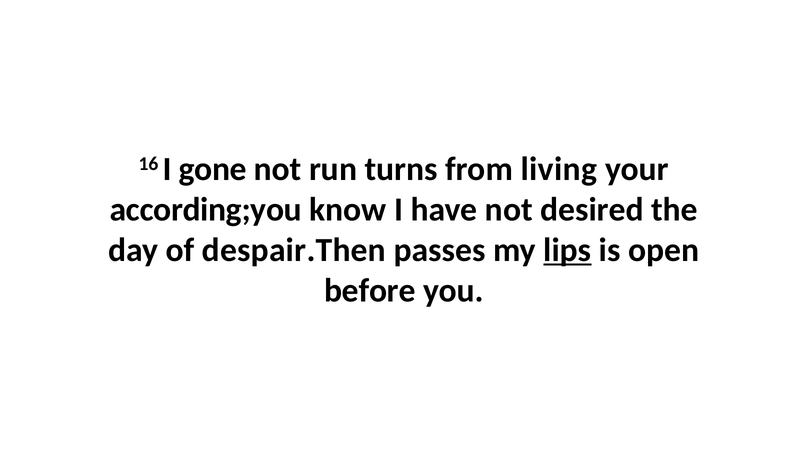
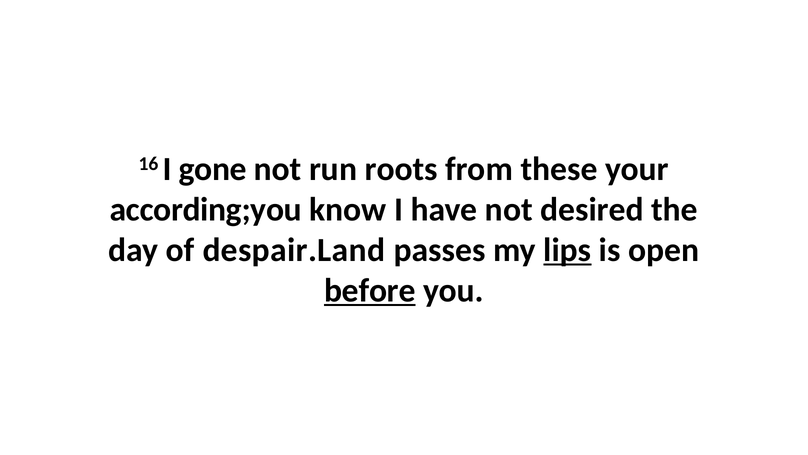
turns: turns -> roots (401, 169)
living: living -> these (559, 169)
despair.Then: despair.Then -> despair.Land (294, 250)
before underline: none -> present (370, 290)
